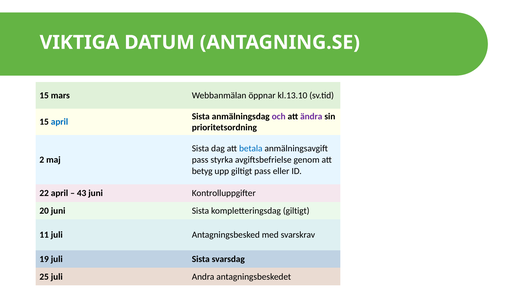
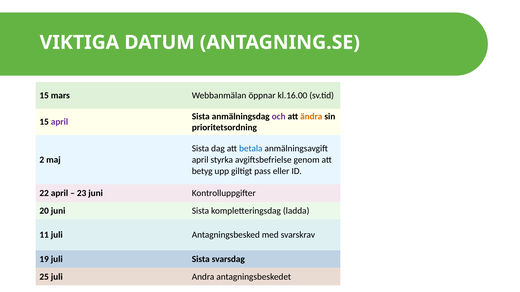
kl.13.10: kl.13.10 -> kl.16.00 (292, 96)
ändra colour: purple -> orange (311, 117)
april colour: blue -> purple (60, 122)
pass: pass -> april (200, 160)
43: 43 -> 23 (82, 194)
kompletteringsdag giltigt: giltigt -> ladda (296, 211)
